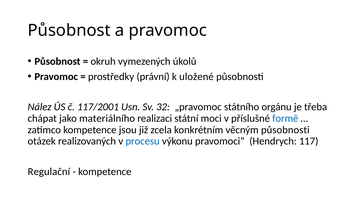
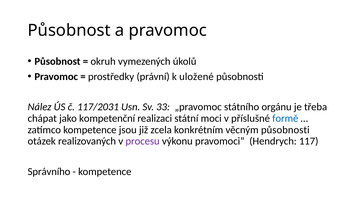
117/2001: 117/2001 -> 117/2031 (98, 107)
32: 32 -> 33 (163, 107)
materiálního: materiálního -> kompetenční (107, 118)
procesu colour: blue -> purple (143, 141)
Regulační: Regulační -> Správního (49, 172)
